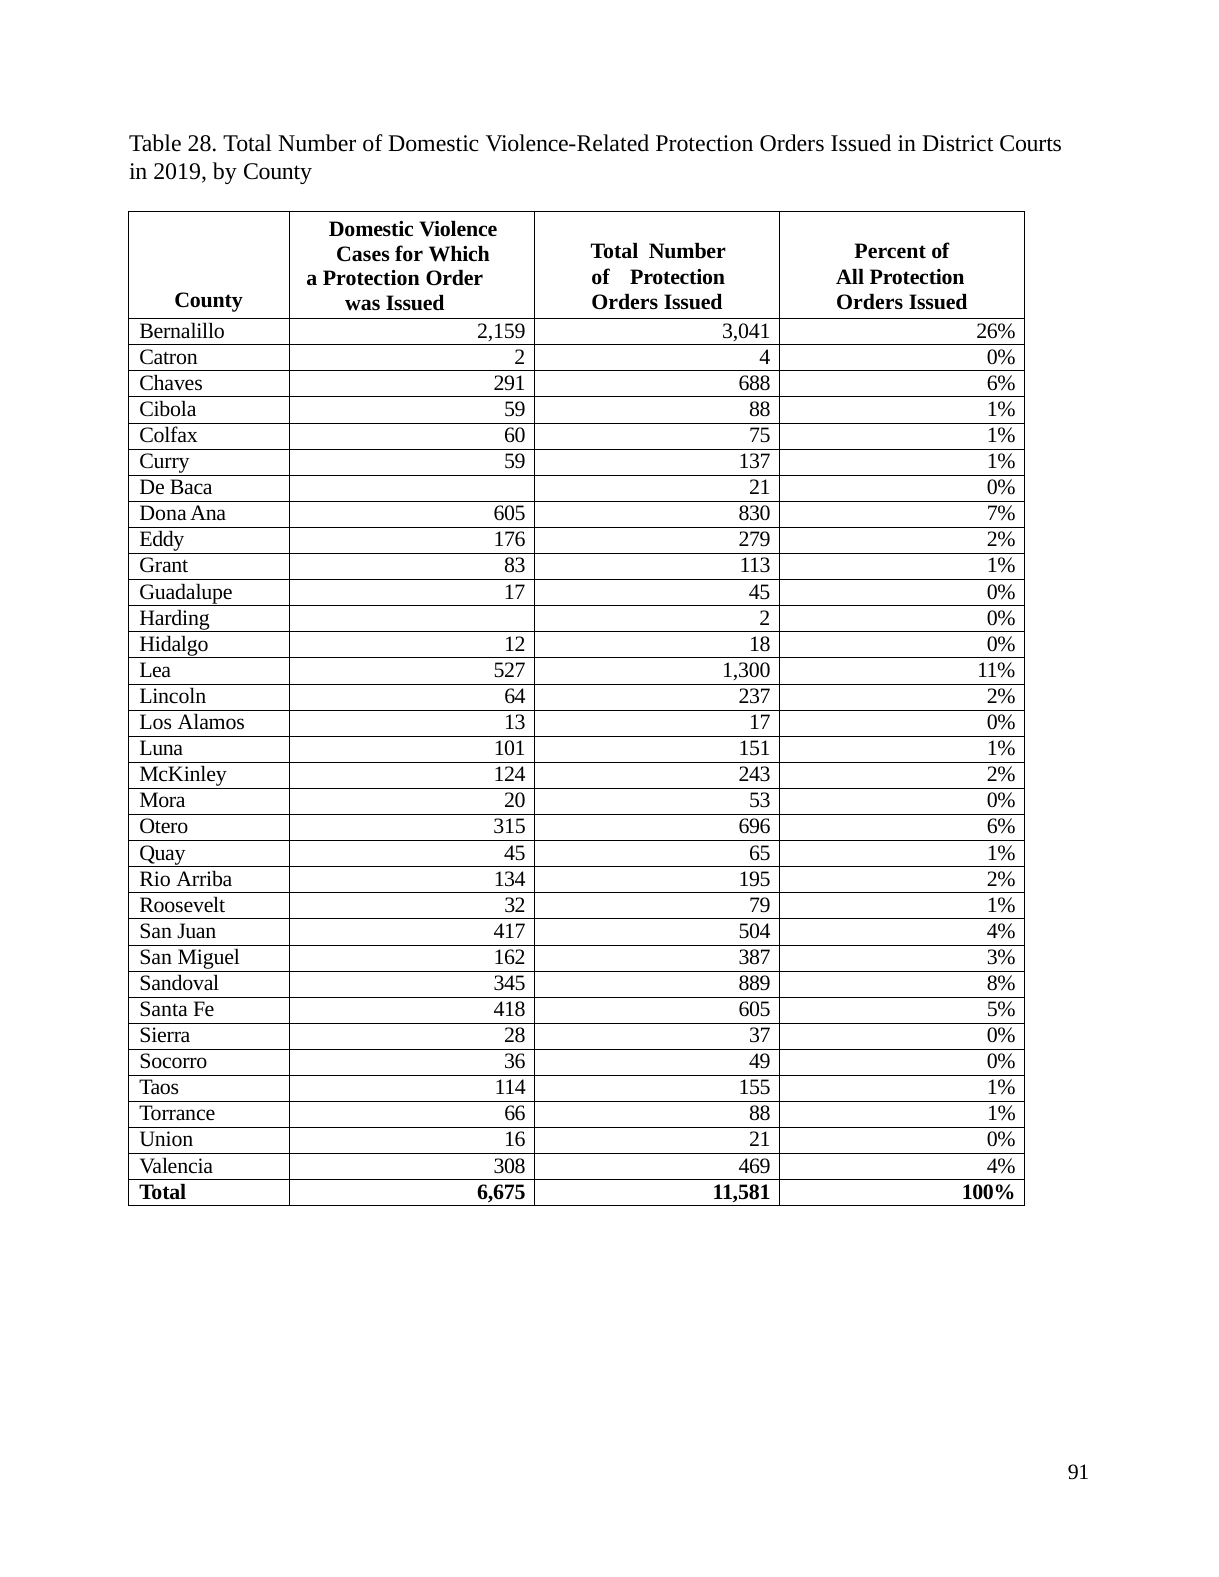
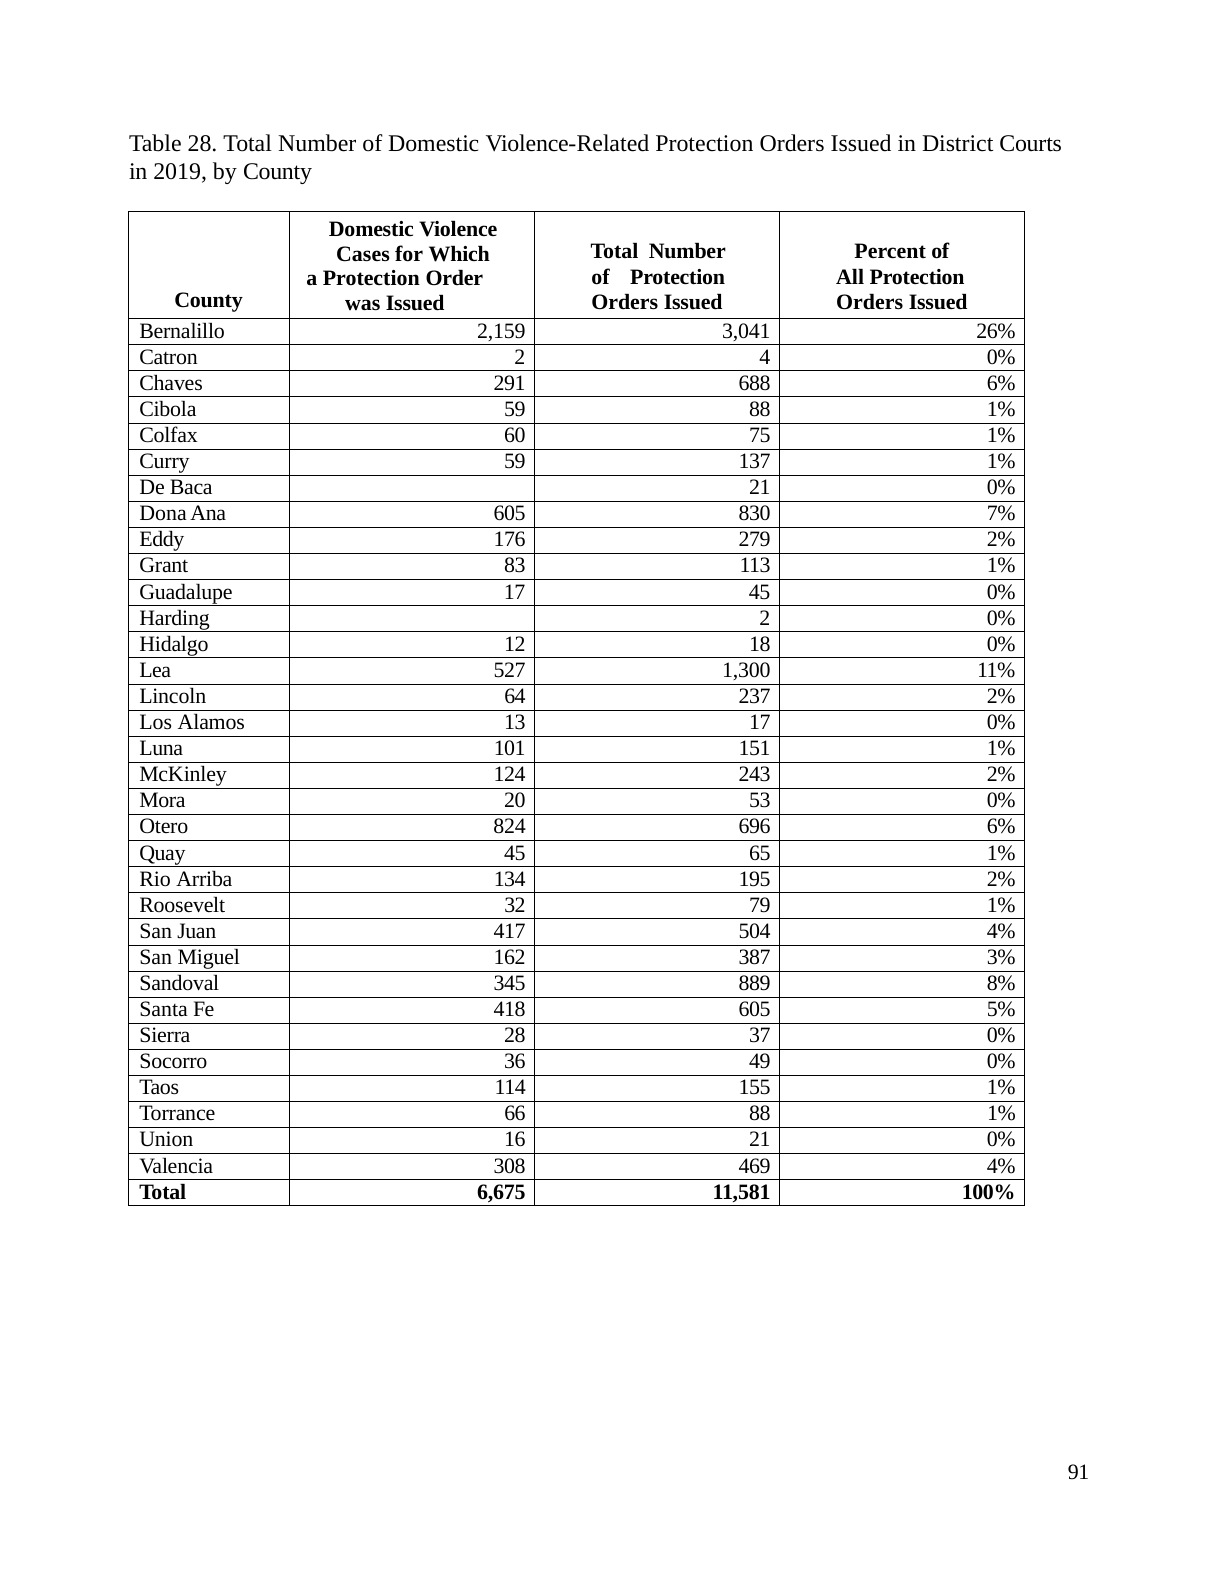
315: 315 -> 824 (510, 827)
